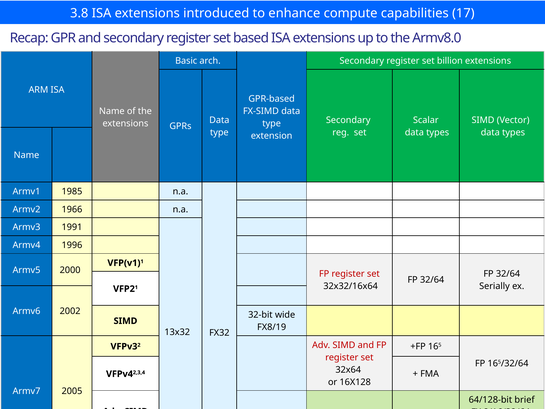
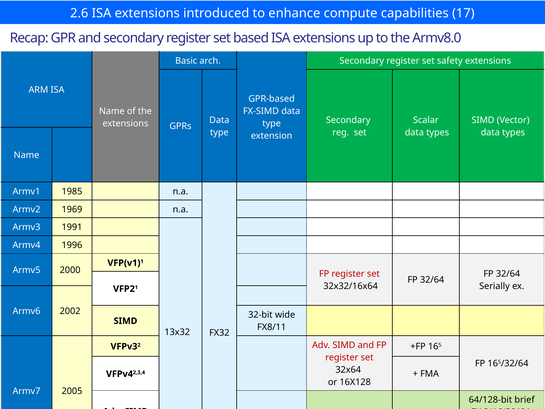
3.8: 3.8 -> 2.6 (79, 13)
billion: billion -> safety (450, 61)
1966: 1966 -> 1969 (72, 209)
FX8/19: FX8/19 -> FX8/11 (272, 327)
